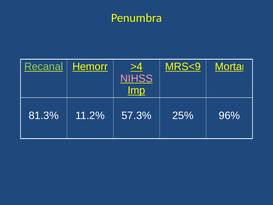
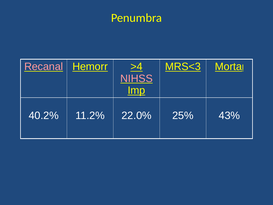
Recanal colour: light green -> pink (44, 67)
MRS<9: MRS<9 -> MRS<3 (183, 67)
81.3%: 81.3% -> 40.2% (44, 115)
57.3%: 57.3% -> 22.0% (137, 115)
96%: 96% -> 43% (229, 115)
